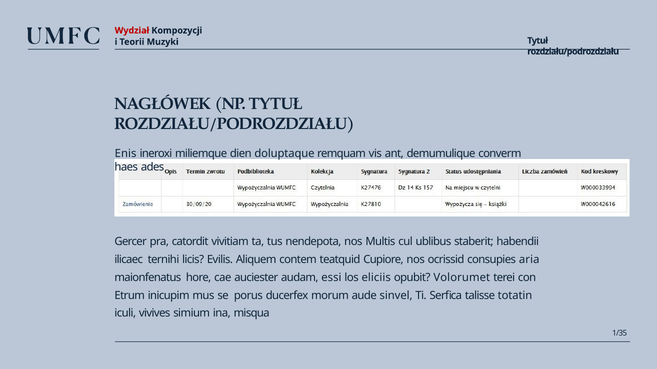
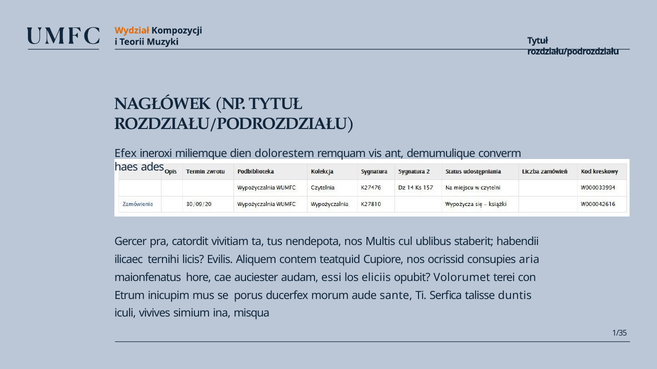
Wydział colour: red -> orange (132, 31)
Enis: Enis -> Efex (126, 153)
doluptaque: doluptaque -> dolorestem (284, 153)
sinvel: sinvel -> sante (396, 296)
totatin: totatin -> duntis (515, 296)
